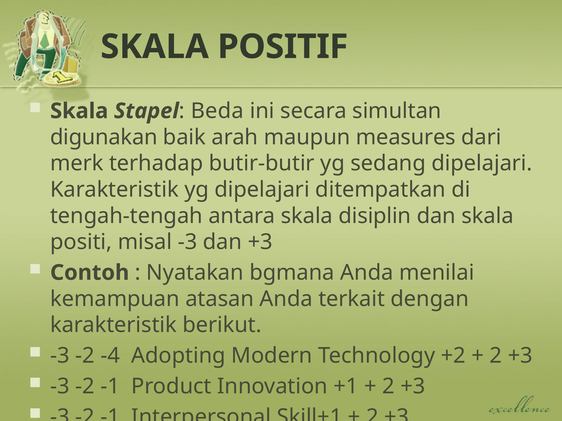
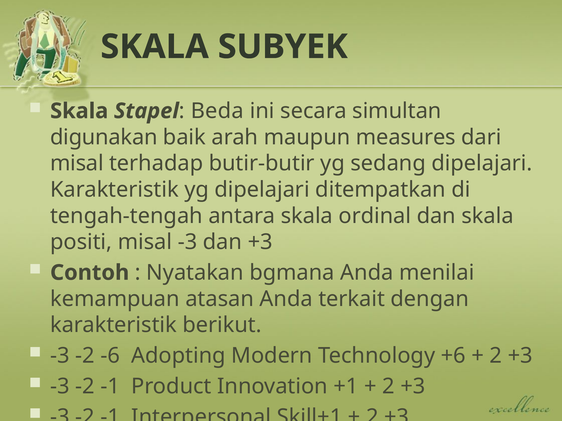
POSITIF: POSITIF -> SUBYEK (283, 47)
merk: merk -> misal (77, 164)
disiplin: disiplin -> ordinal (375, 216)
-4: -4 -> -6 (110, 356)
+2: +2 -> +6 (453, 356)
